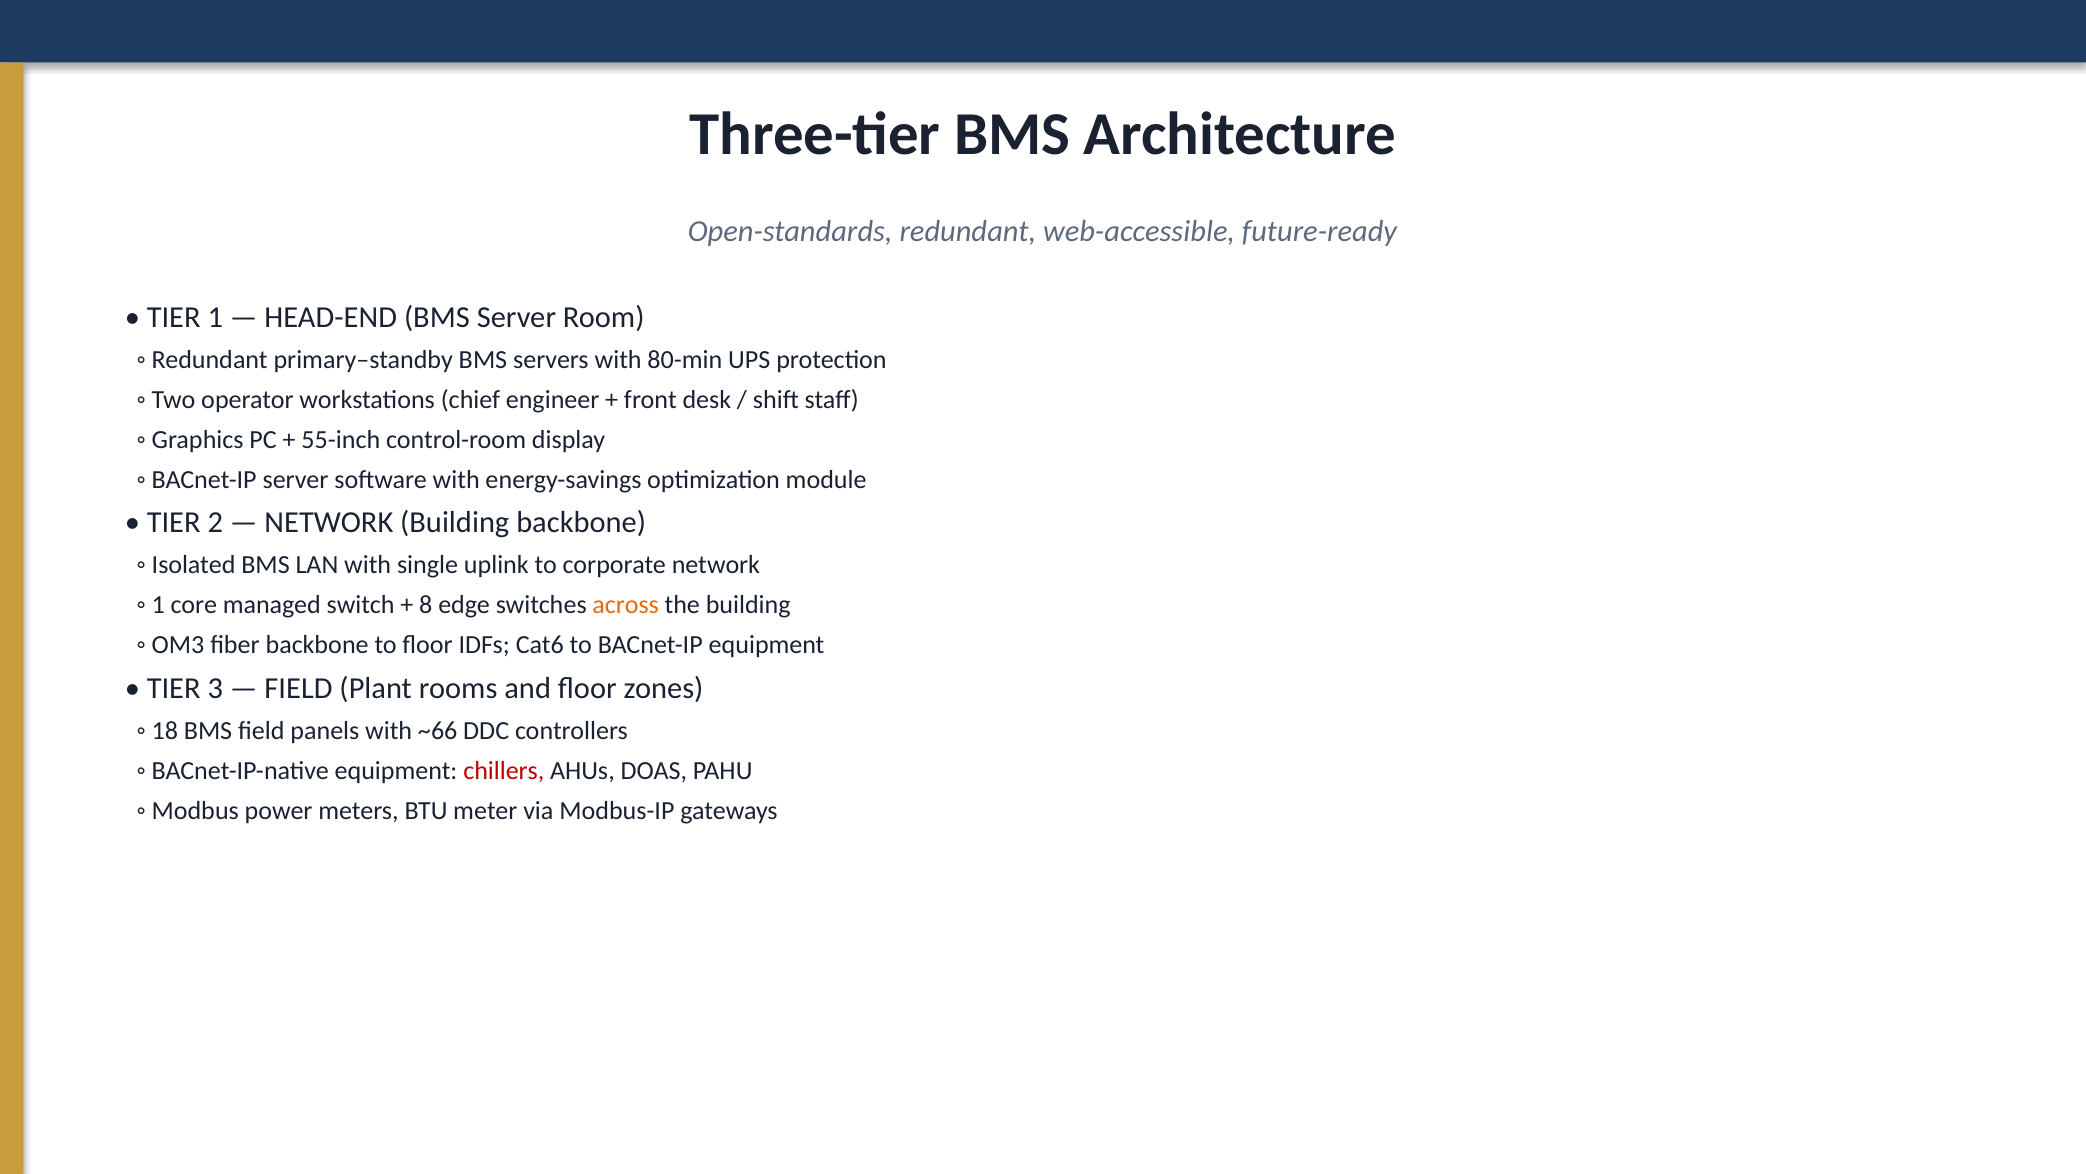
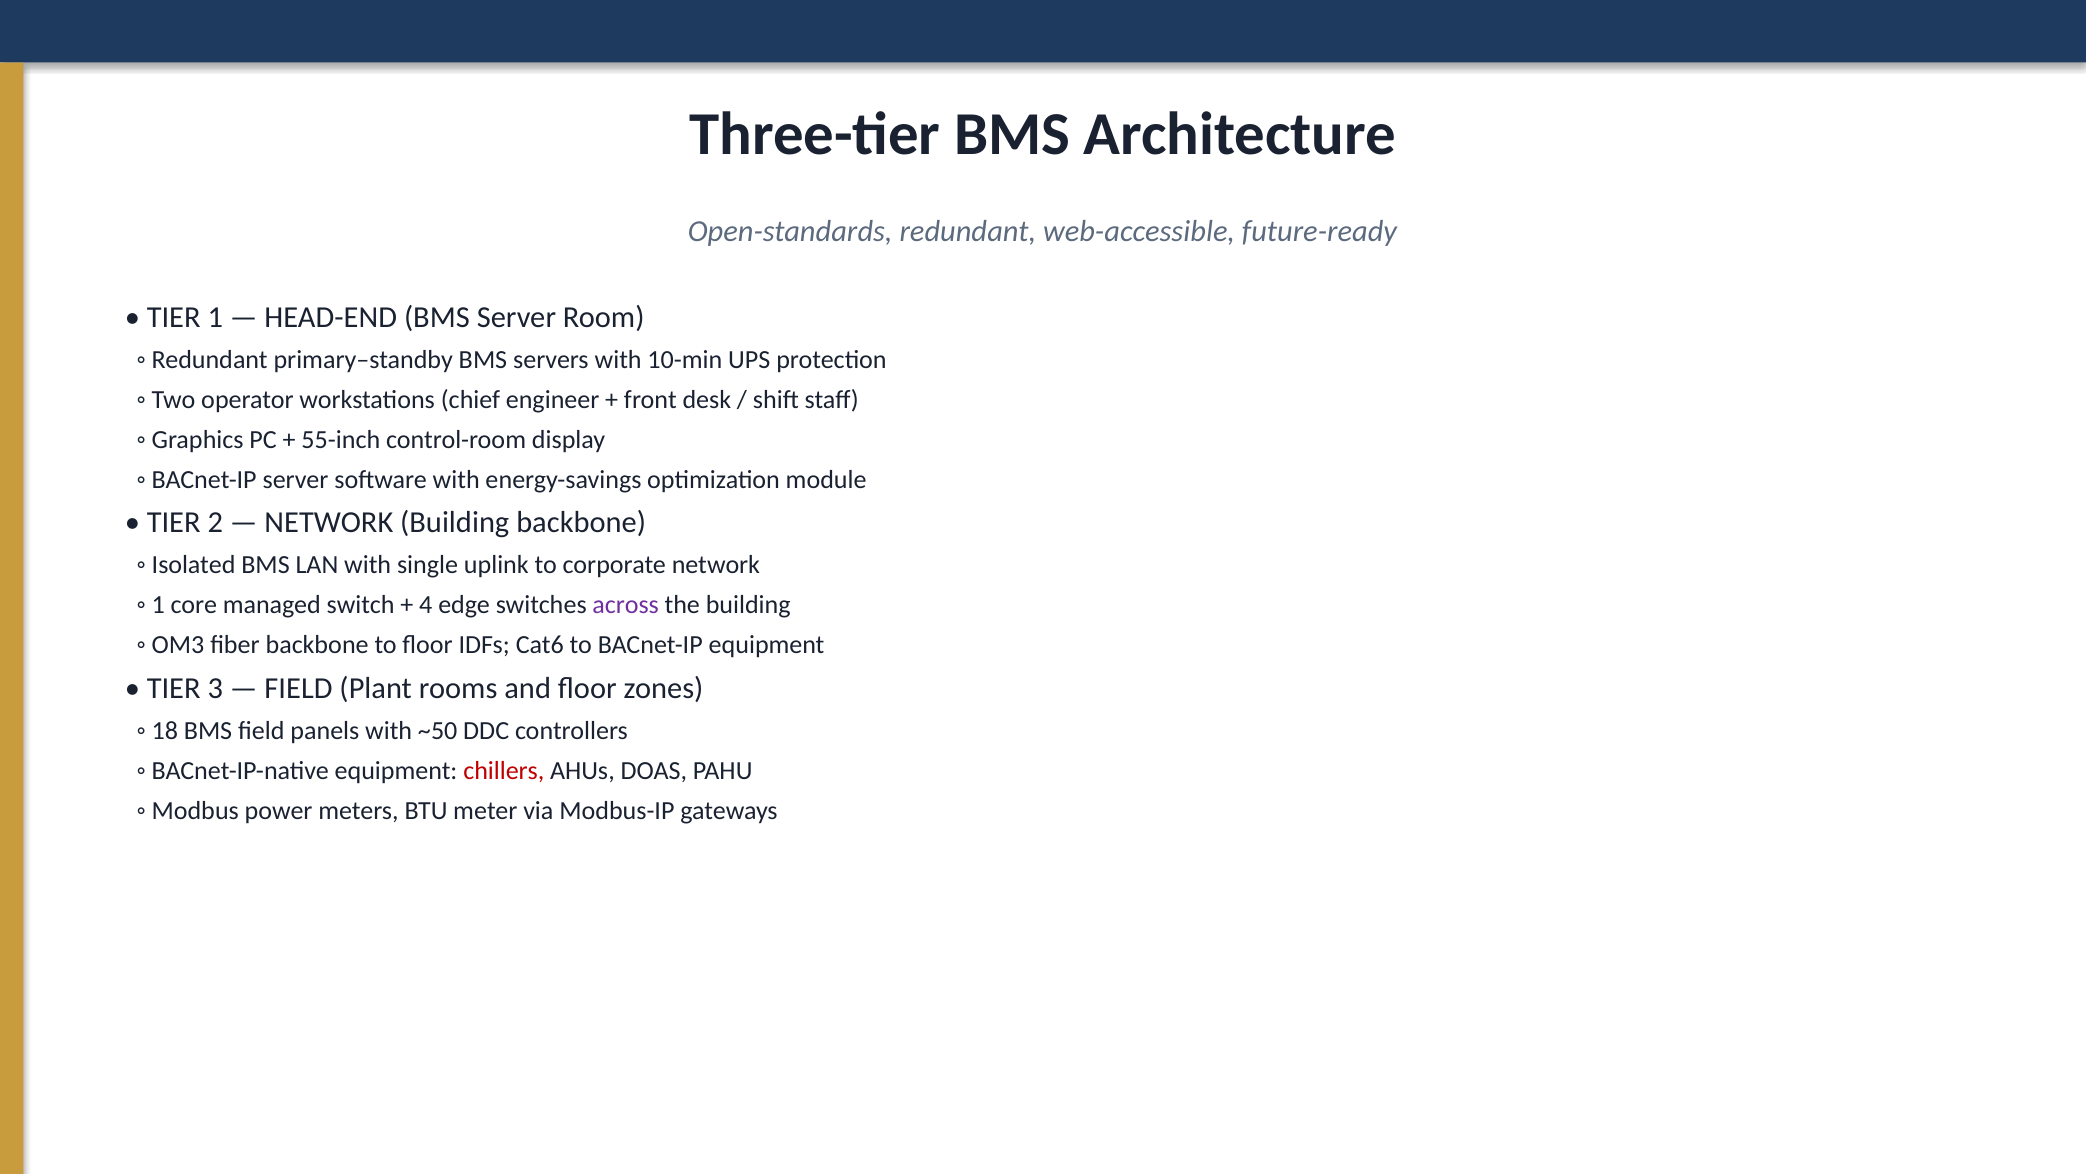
80-min: 80-min -> 10-min (685, 360)
8: 8 -> 4 (426, 605)
across colour: orange -> purple (626, 605)
~66: ~66 -> ~50 (438, 730)
